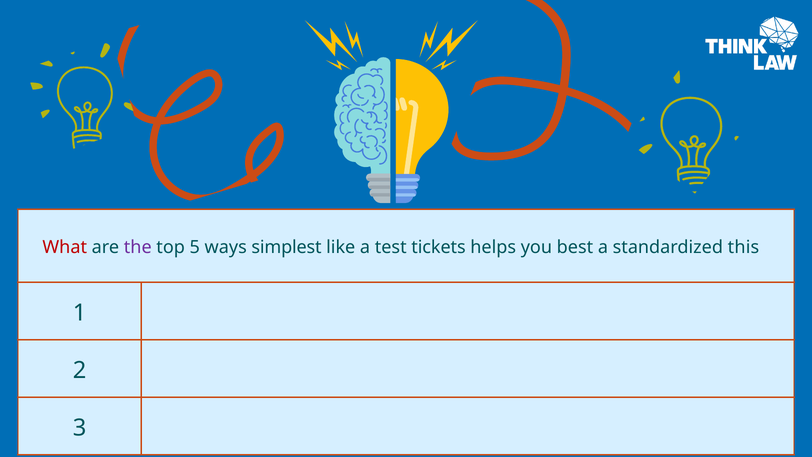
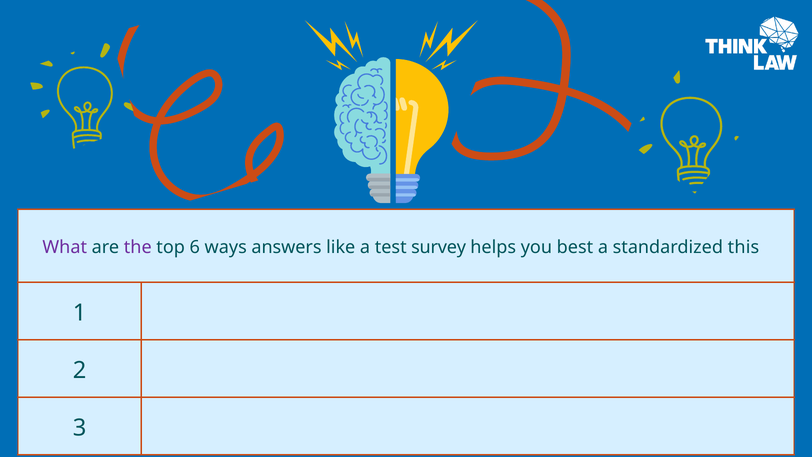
What colour: red -> purple (65, 247)
5: 5 -> 6 (195, 247)
simplest: simplest -> answers (286, 247)
tickets: tickets -> survey (439, 247)
